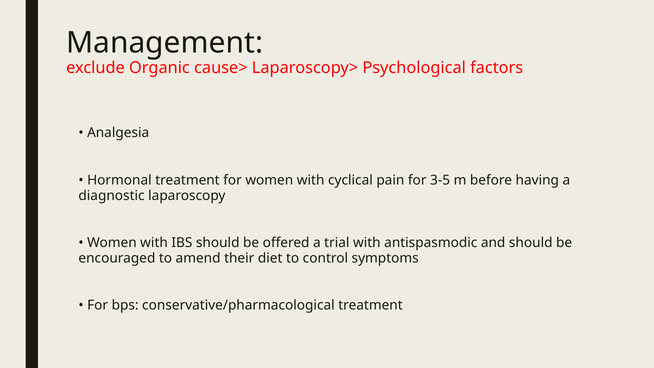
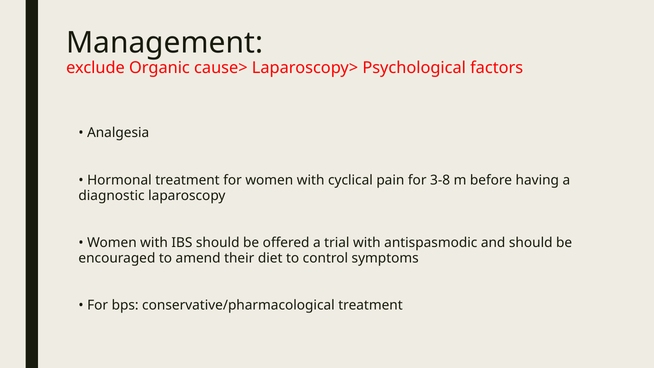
3-5: 3-5 -> 3-8 (440, 180)
